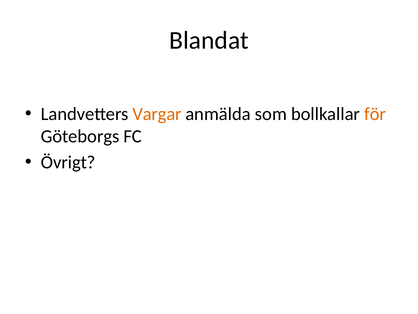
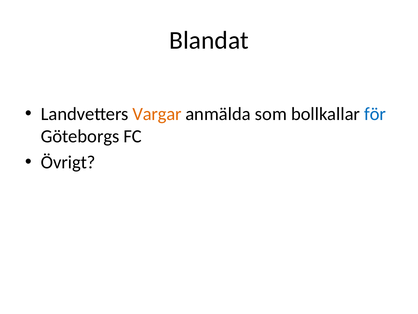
för colour: orange -> blue (375, 114)
